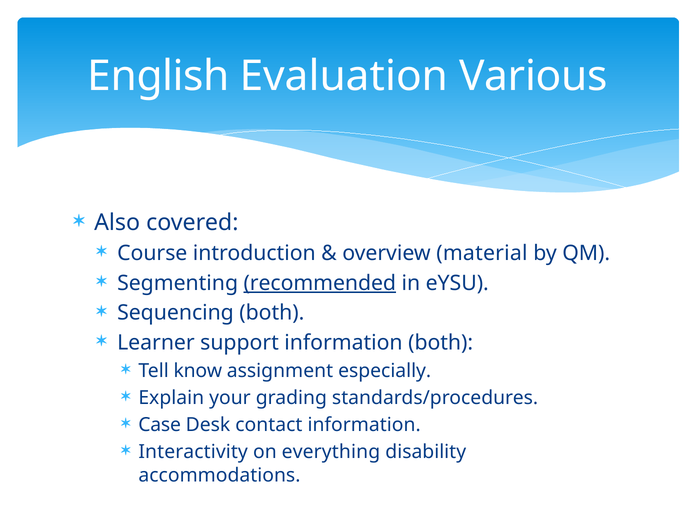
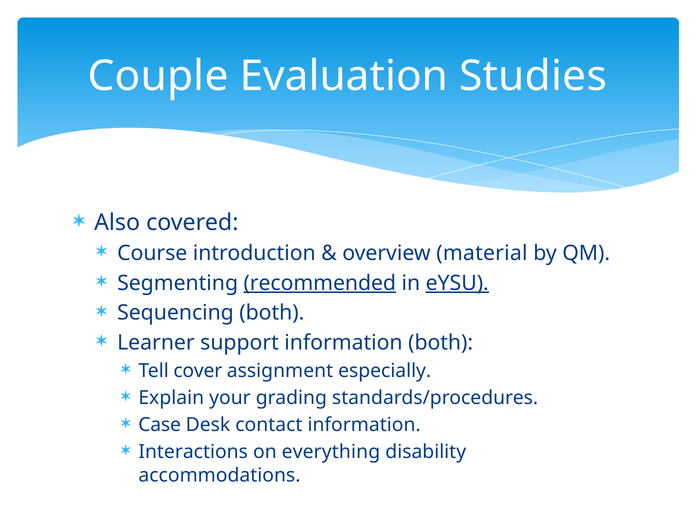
English: English -> Couple (158, 76)
Various: Various -> Studies (533, 76)
eYSU underline: none -> present (457, 283)
know: know -> cover (198, 371)
Interactivity: Interactivity -> Interactions (193, 452)
